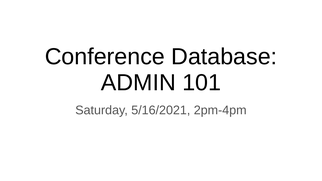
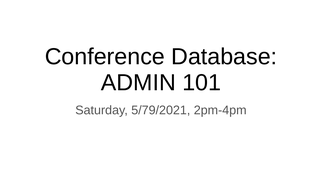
5/16/2021: 5/16/2021 -> 5/79/2021 (161, 110)
